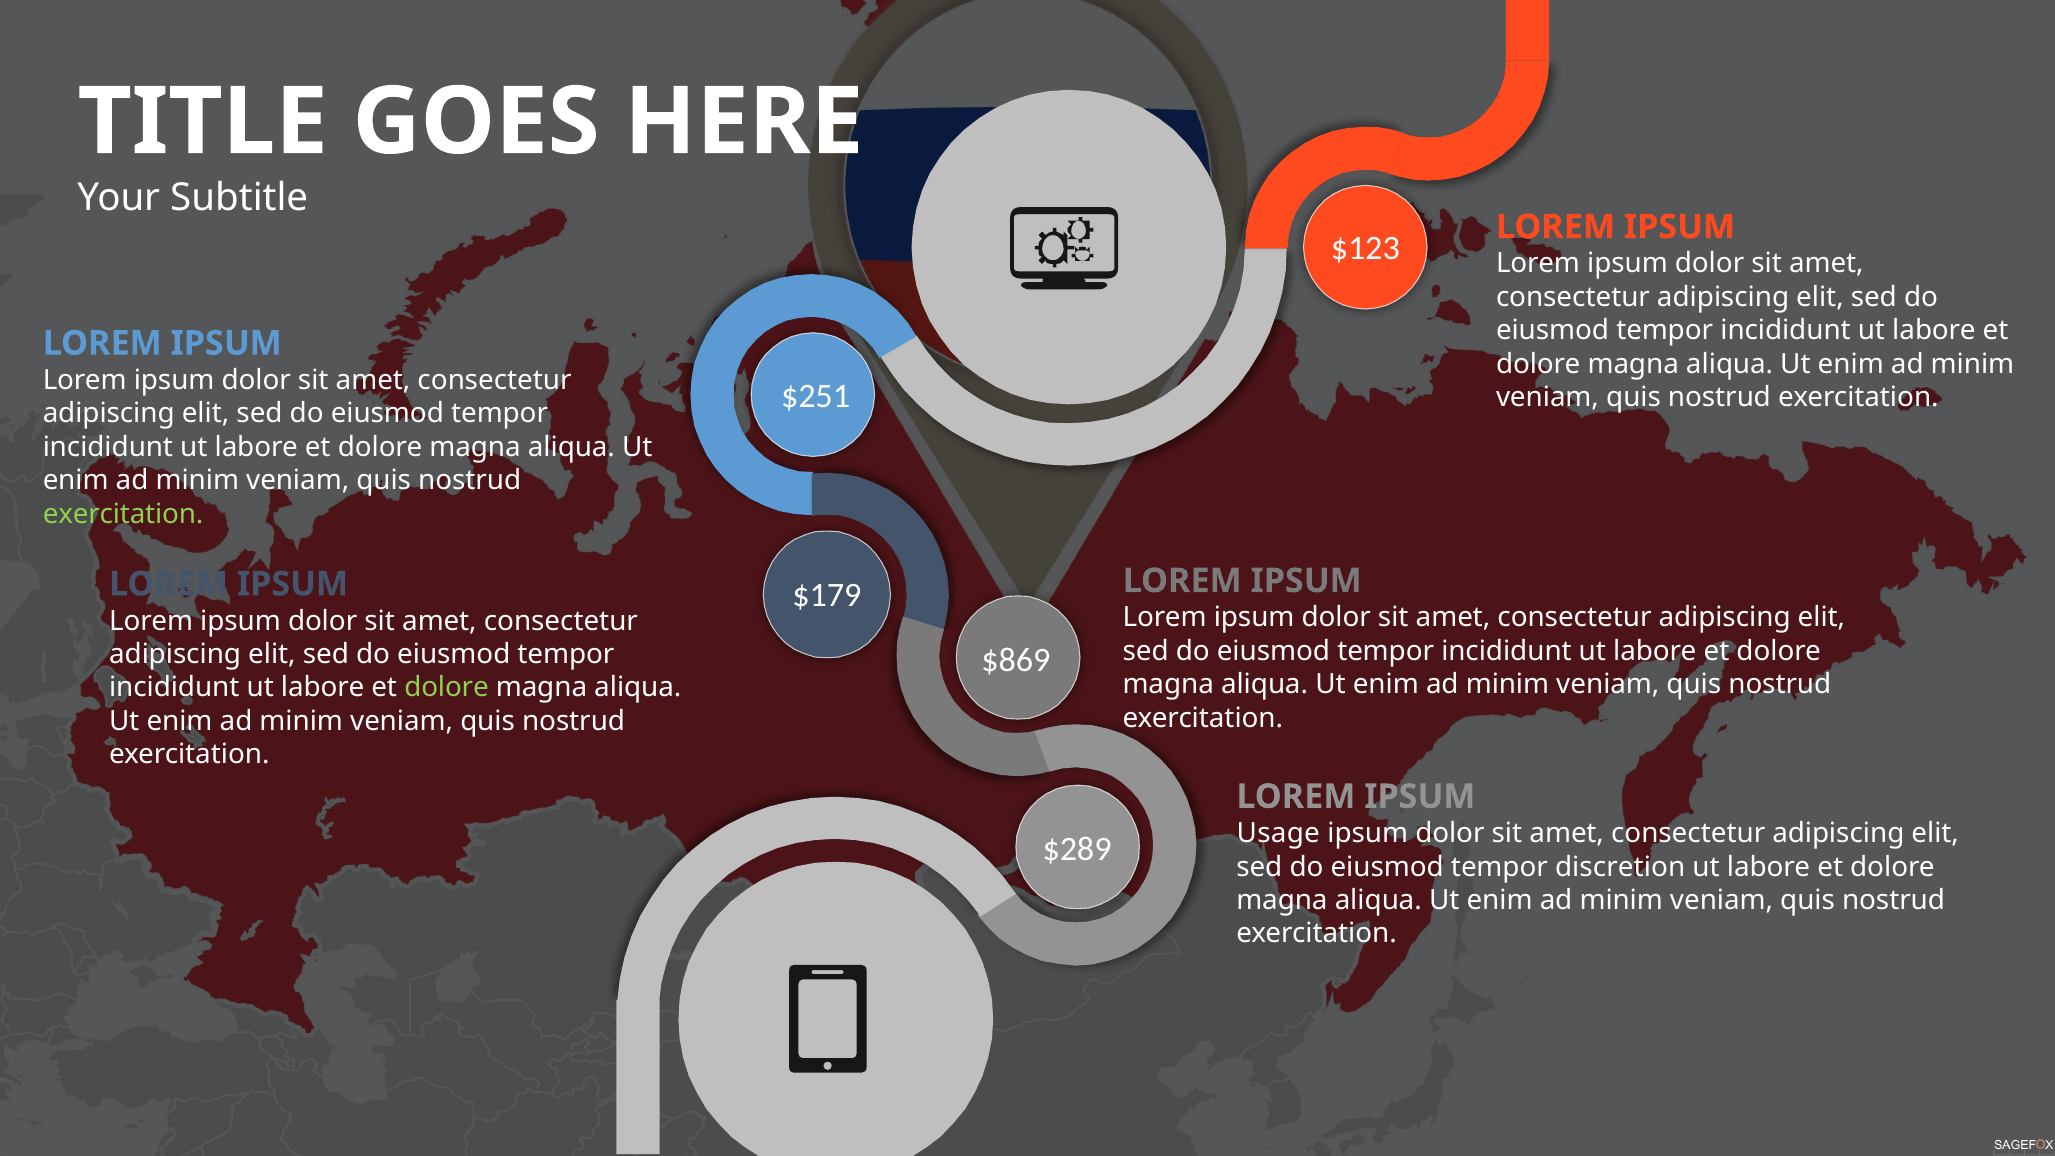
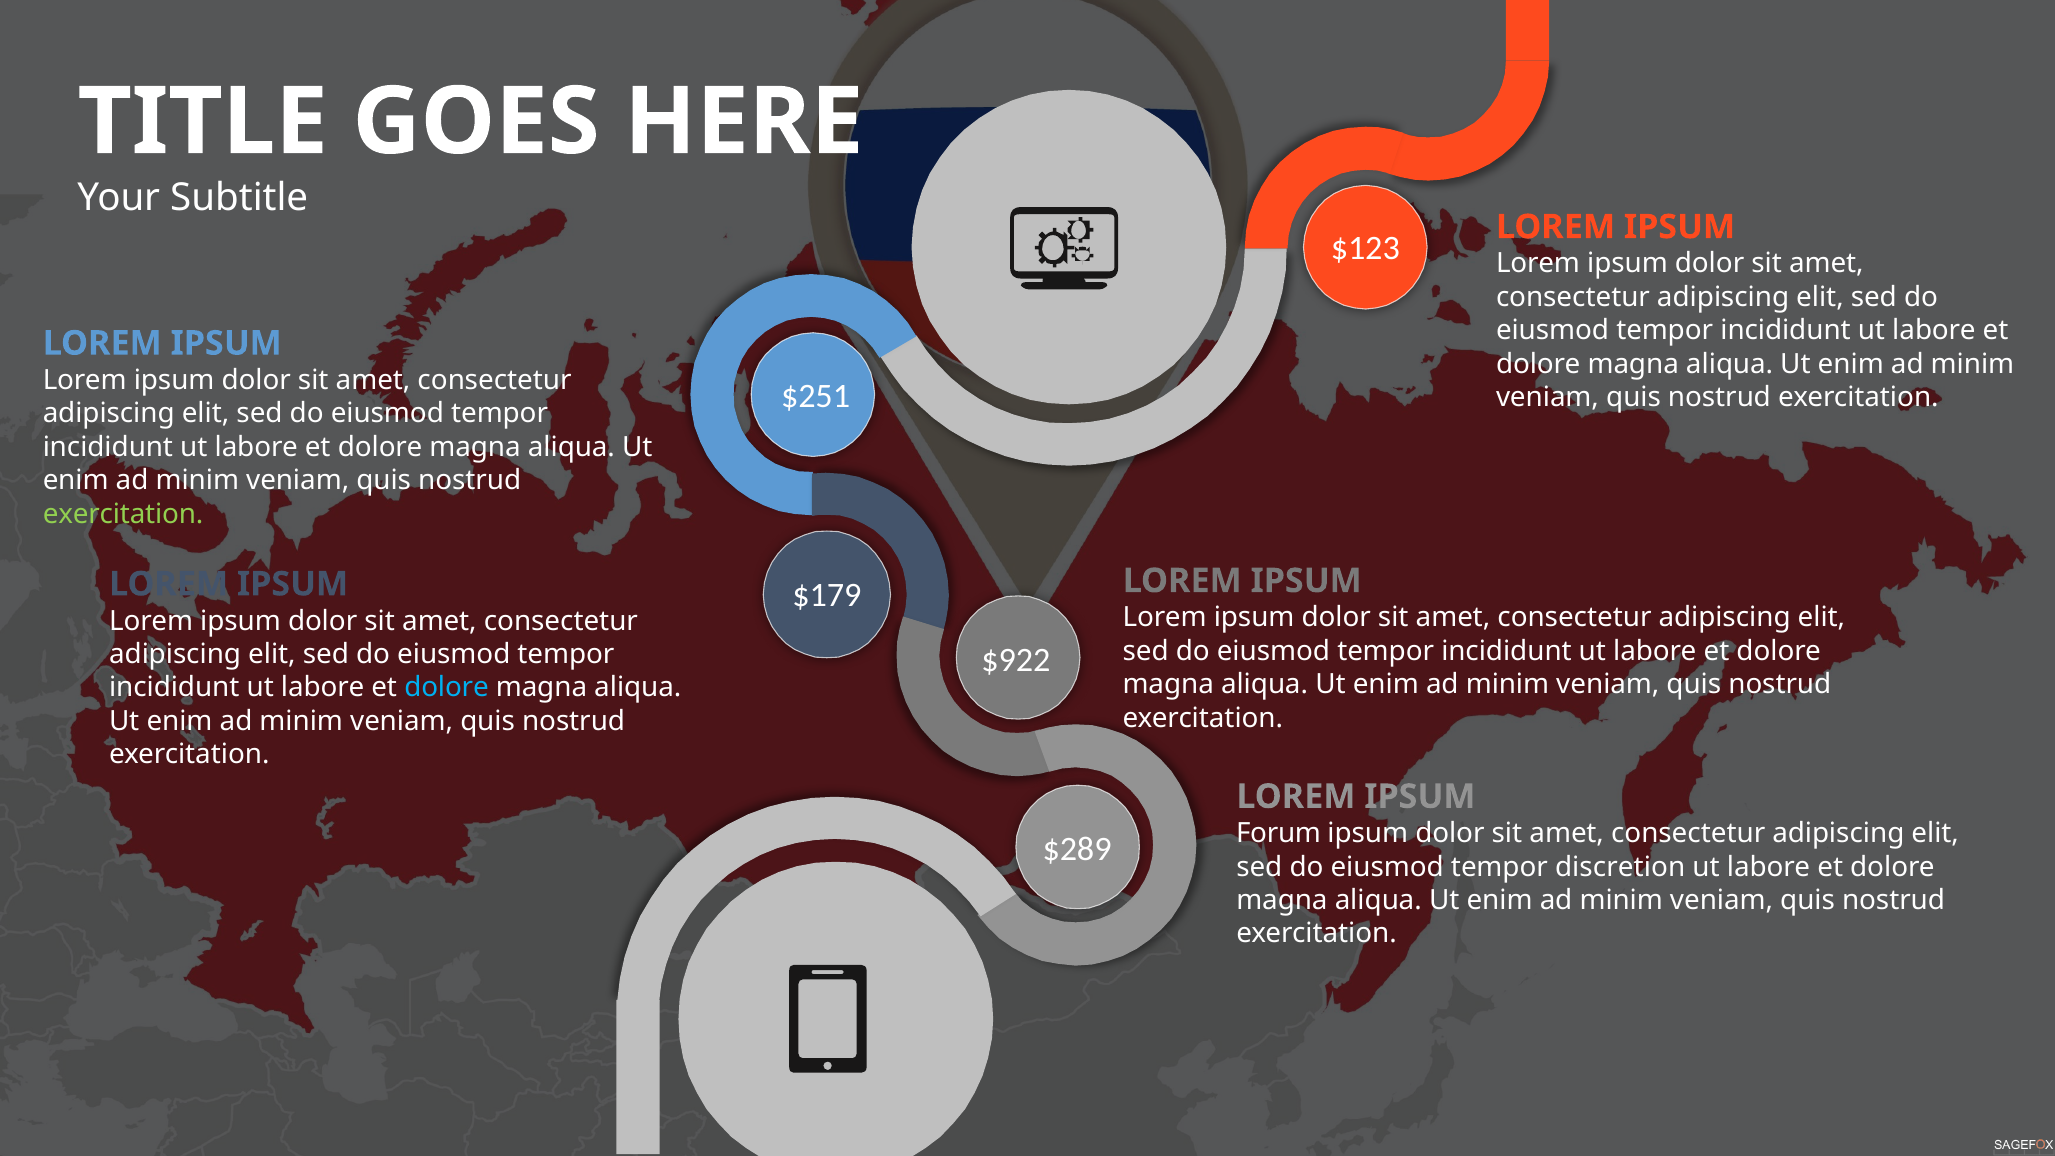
$869: $869 -> $922 (1016, 660)
dolore colour: light green -> light blue (447, 688)
Usage: Usage -> Forum (1279, 833)
